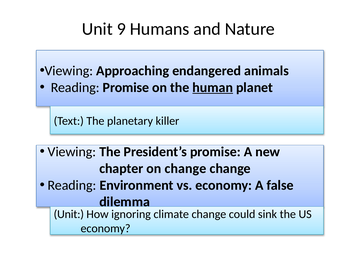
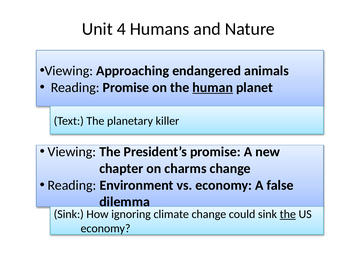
9: 9 -> 4 (121, 29)
on change: change -> charms (185, 168)
Unit: Unit -> Sink (69, 214)
the underline: none -> present (288, 214)
